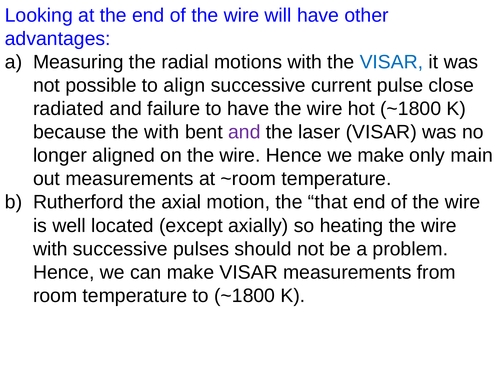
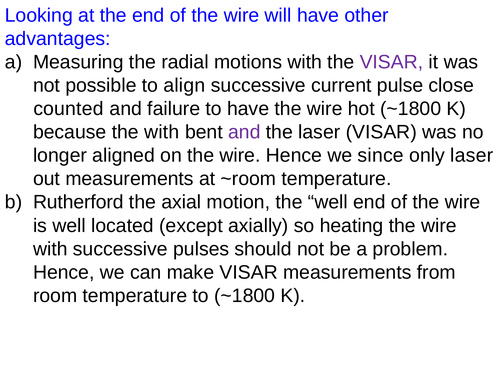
VISAR colour: blue -> purple (391, 62)
radiated: radiated -> counted (69, 109)
we make: make -> since (381, 156)
only main: main -> laser (472, 156)
the that: that -> well (328, 202)
